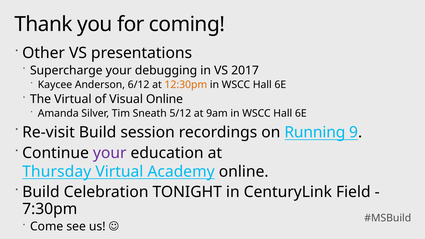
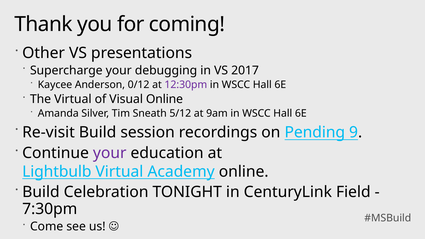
6/12: 6/12 -> 0/12 (139, 85)
12:30pm colour: orange -> purple (186, 85)
Running: Running -> Pending (315, 132)
Thursday: Thursday -> Lightbulb (57, 172)
